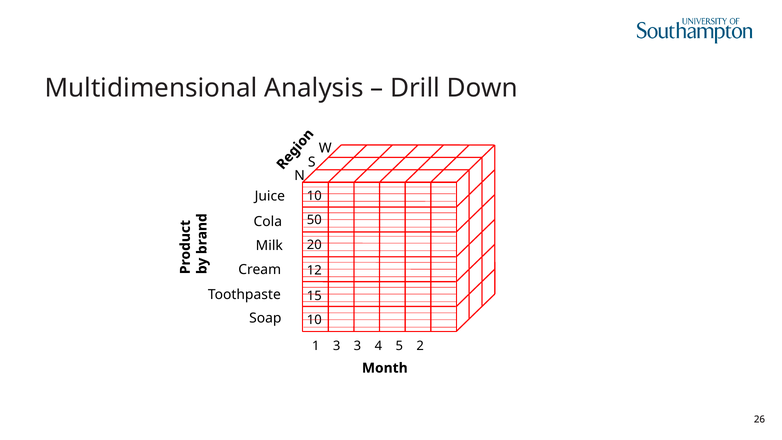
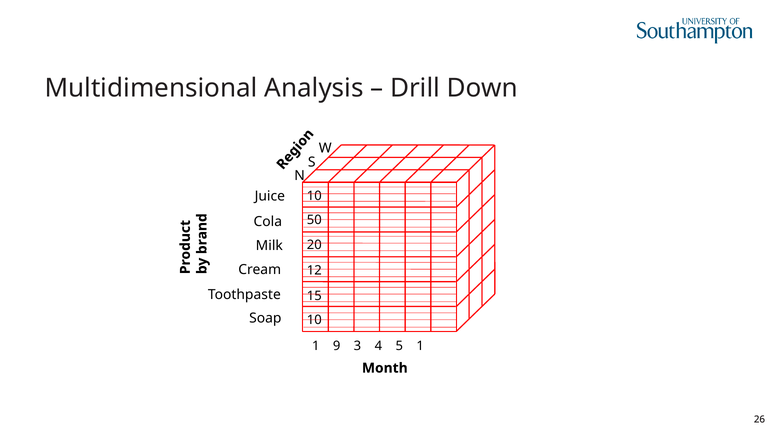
1 3: 3 -> 9 (337, 346)
5 2: 2 -> 1 (420, 346)
